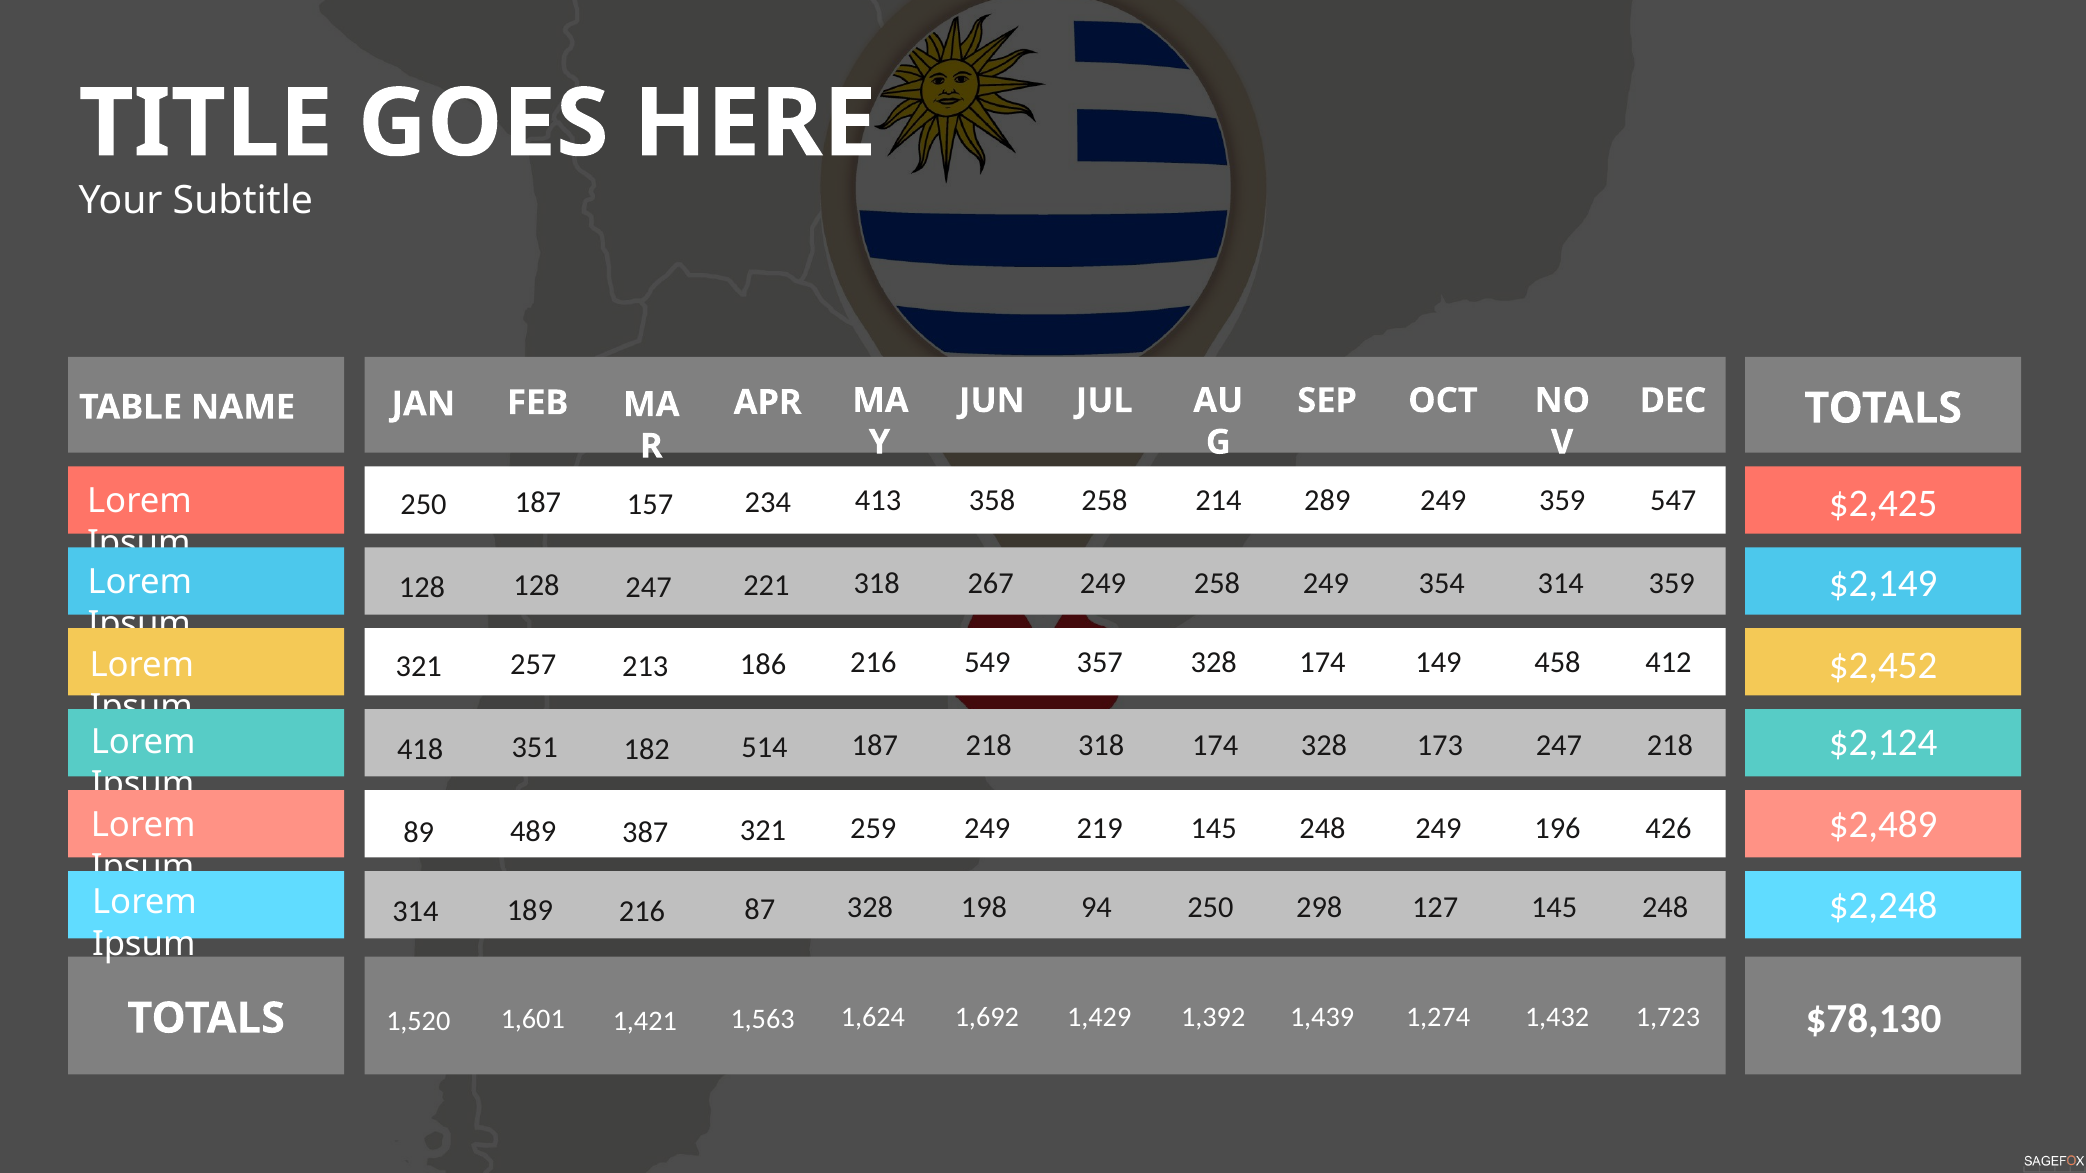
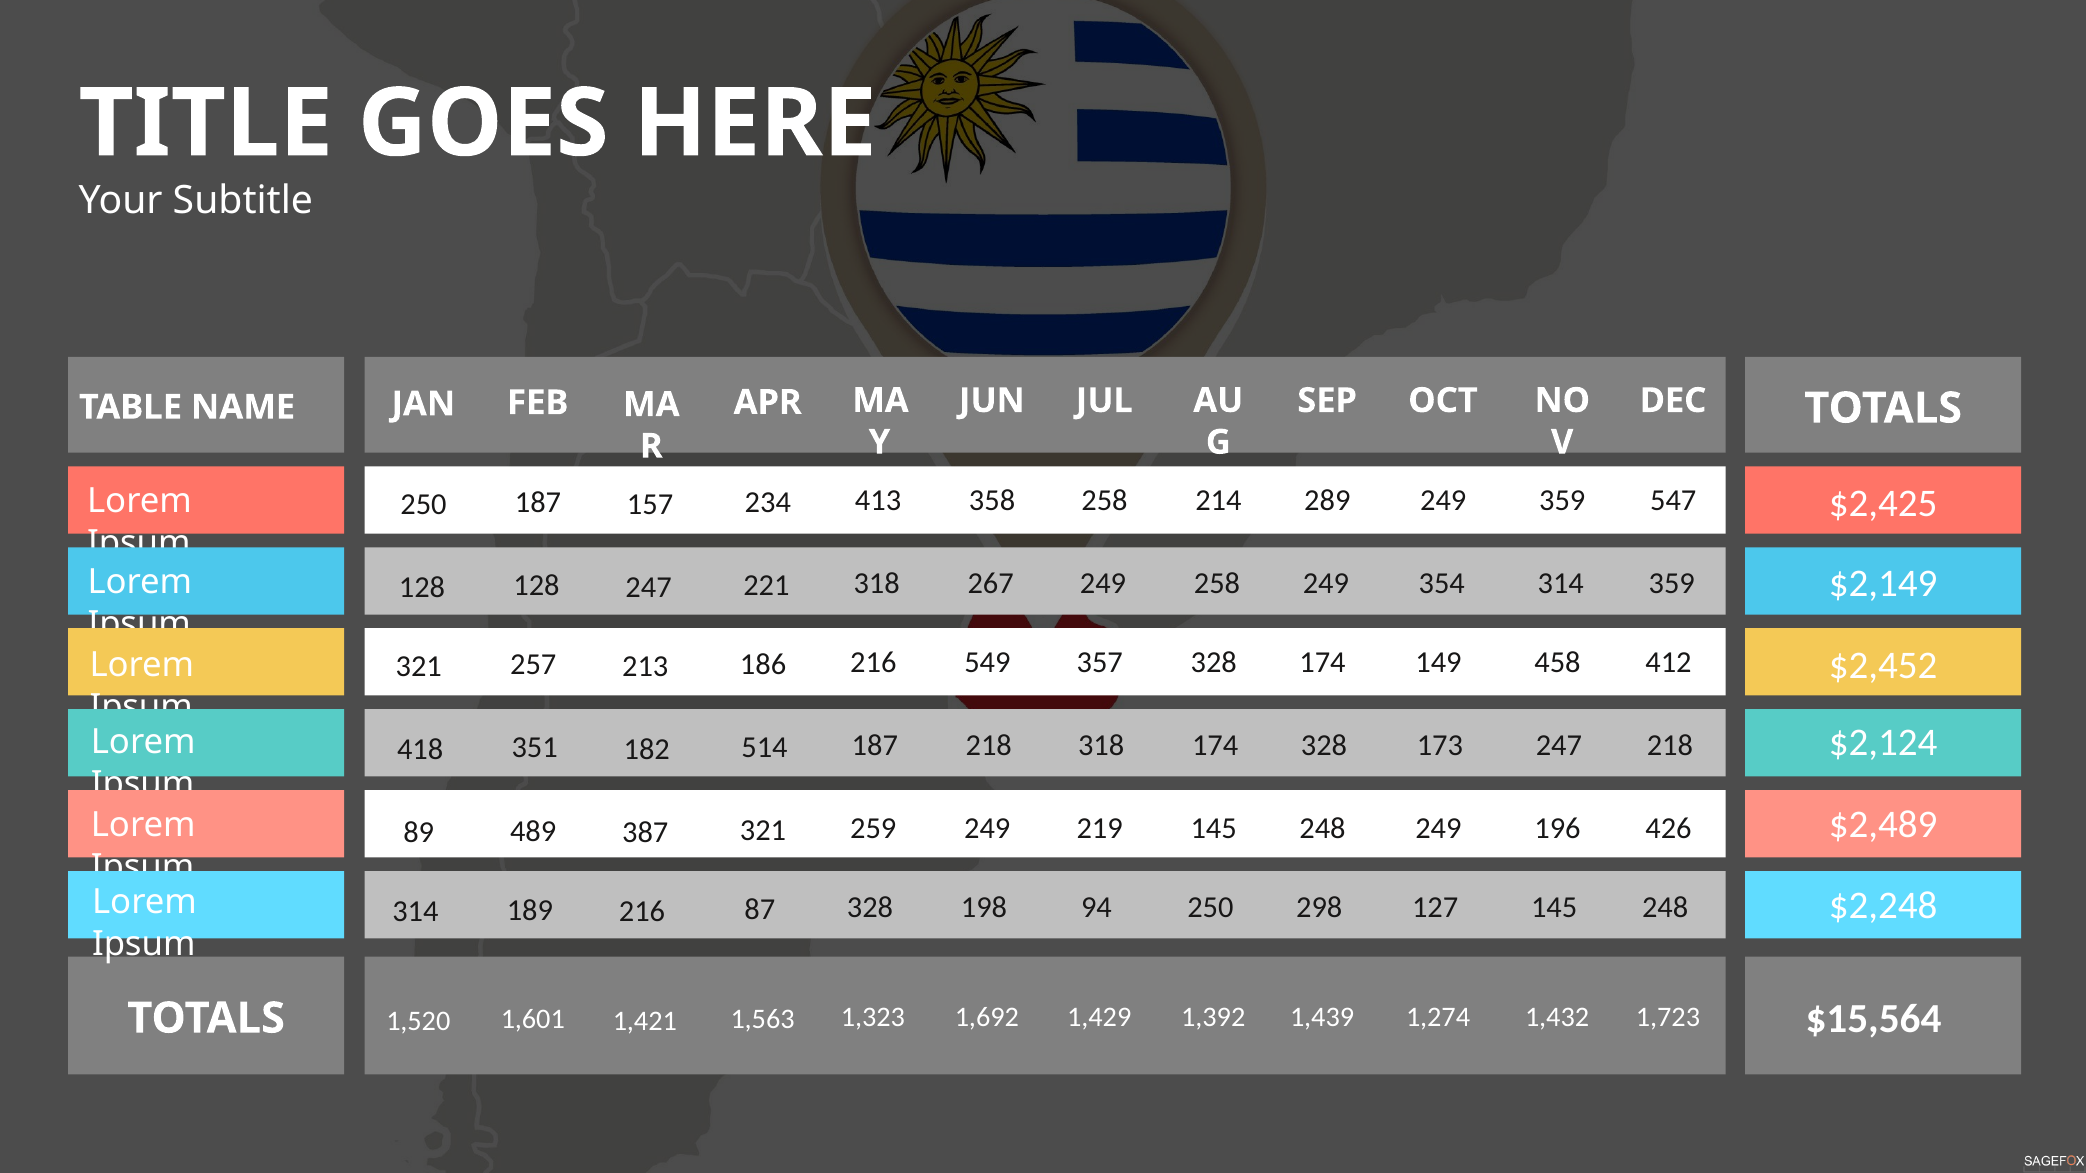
$78,130: $78,130 -> $15,564 (1873, 1020)
1,624: 1,624 -> 1,323 (873, 1018)
